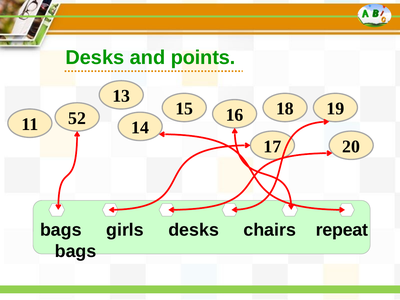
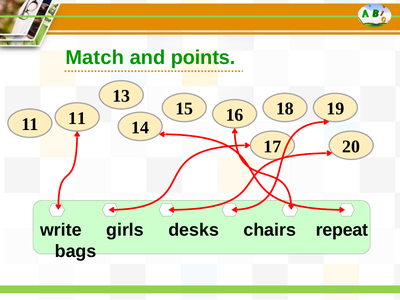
Desks: Desks -> Match (95, 57)
11 52: 52 -> 11 (77, 118)
bags: bags -> write (61, 230)
